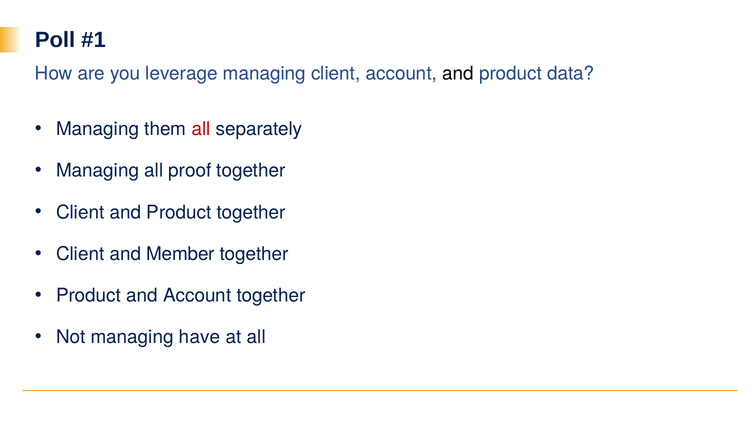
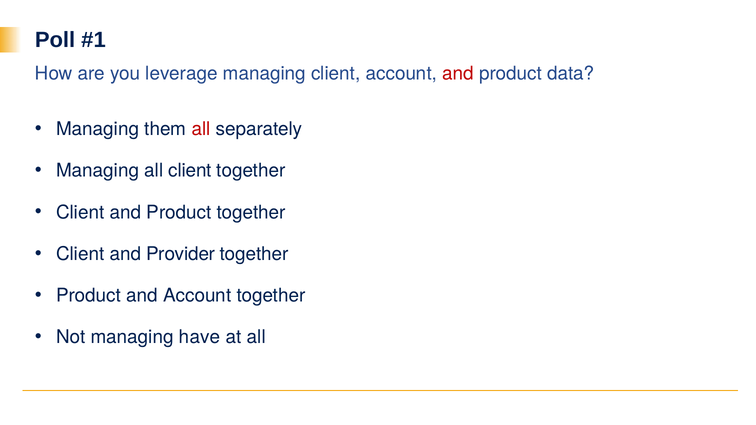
and colour: black -> red (458, 73)
all proof: proof -> client (190, 171)
Member: Member -> Provider (181, 254)
